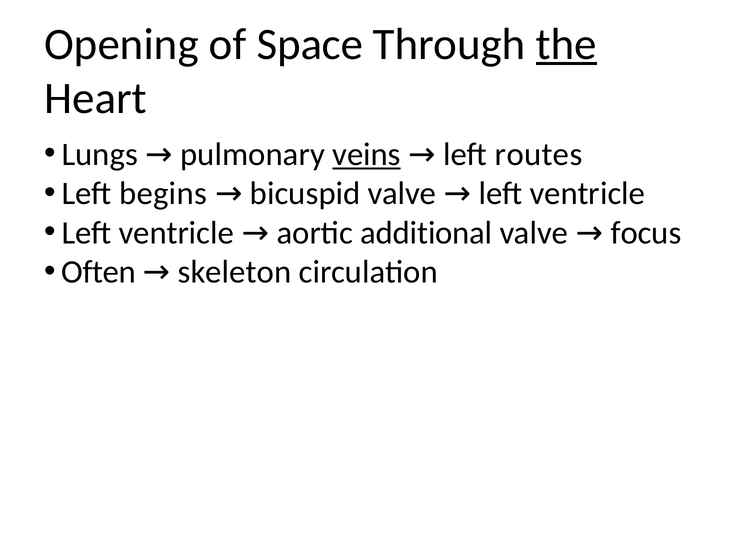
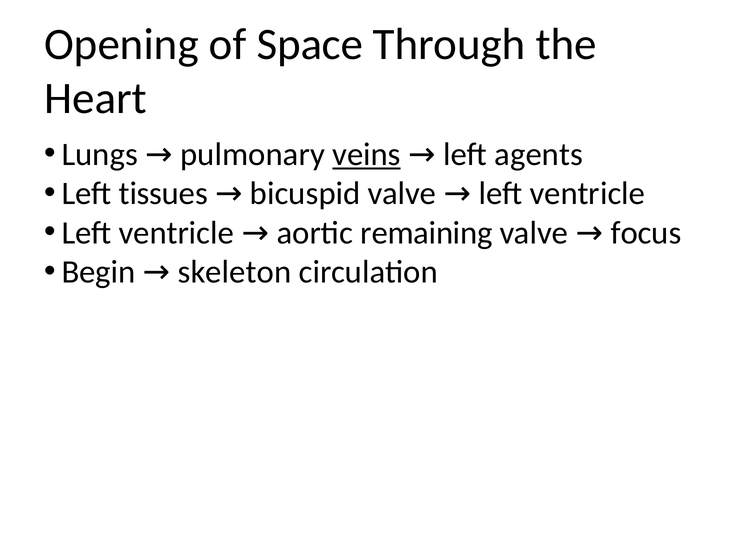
the underline: present -> none (566, 44)
routes: routes -> agents (539, 155)
begins: begins -> tissues (163, 194)
additional: additional -> remaining (426, 233)
Often: Often -> Begin (98, 272)
